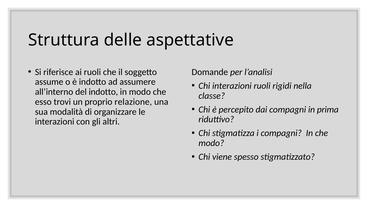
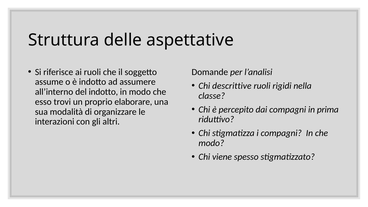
Chi interazioni: interazioni -> descrittive (232, 86)
relazione: relazione -> elaborare (133, 102)
